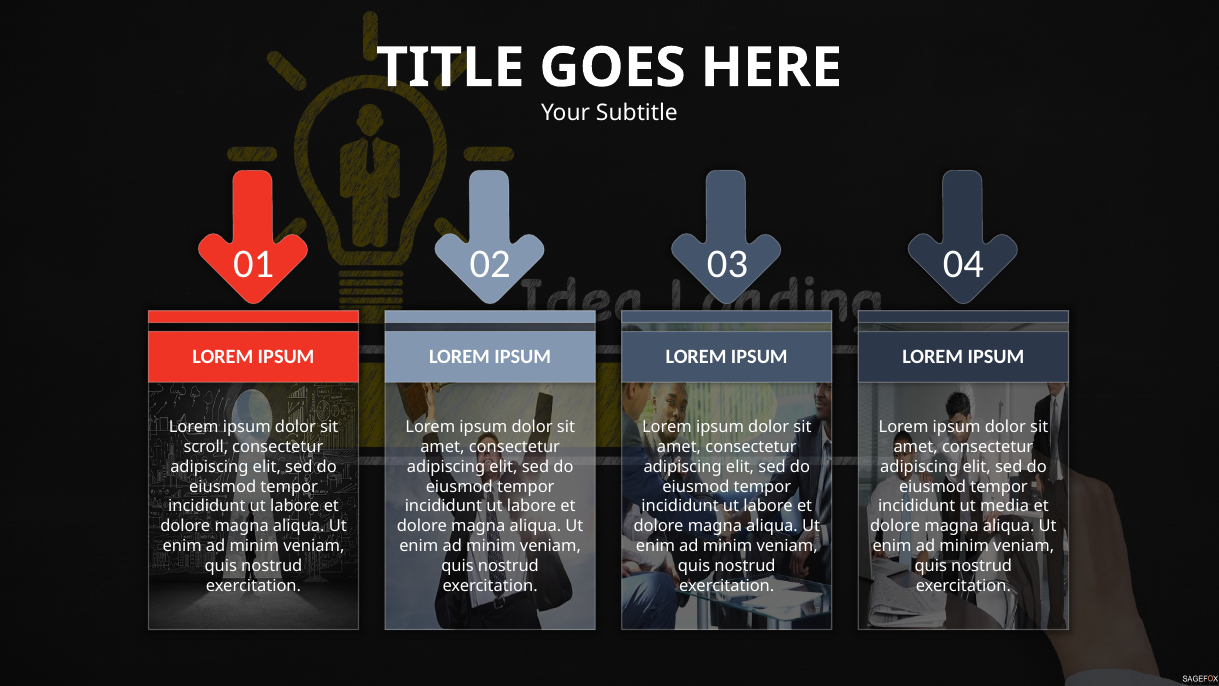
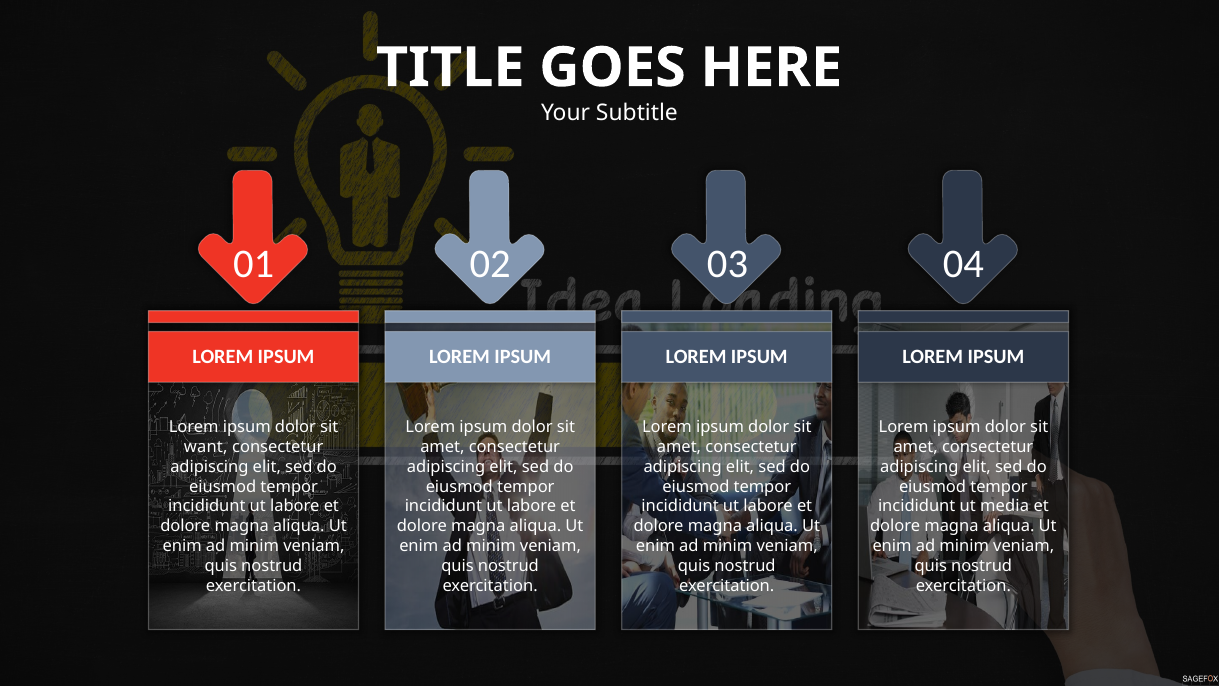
scroll: scroll -> want (206, 447)
